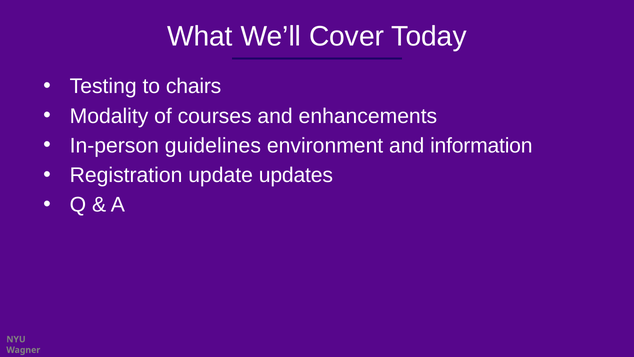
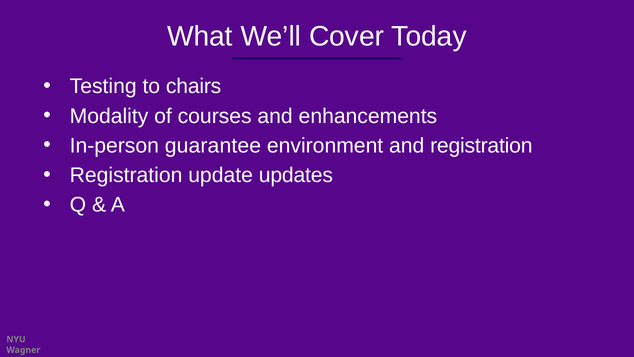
guidelines: guidelines -> guarantee (213, 146)
and information: information -> registration (481, 146)
